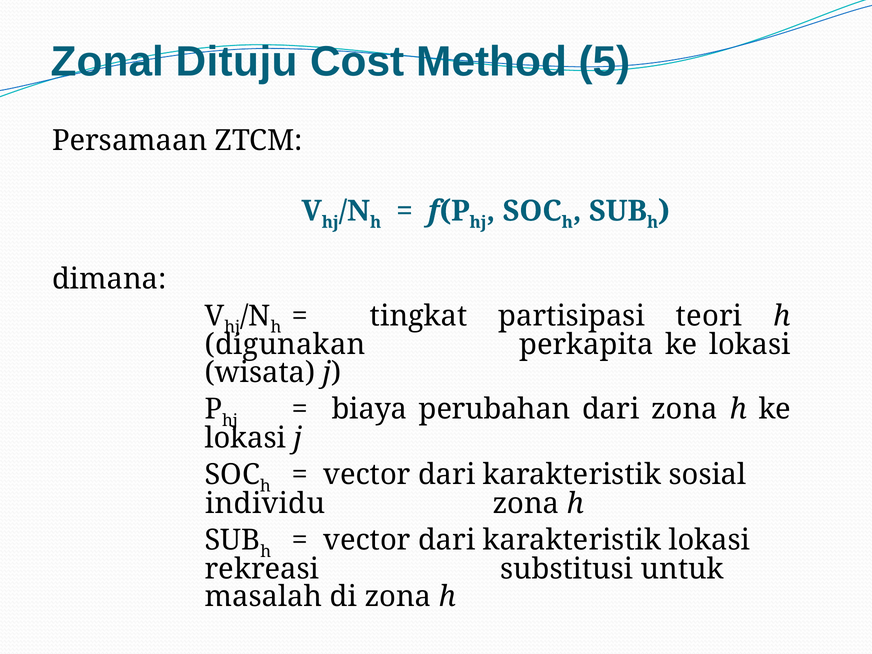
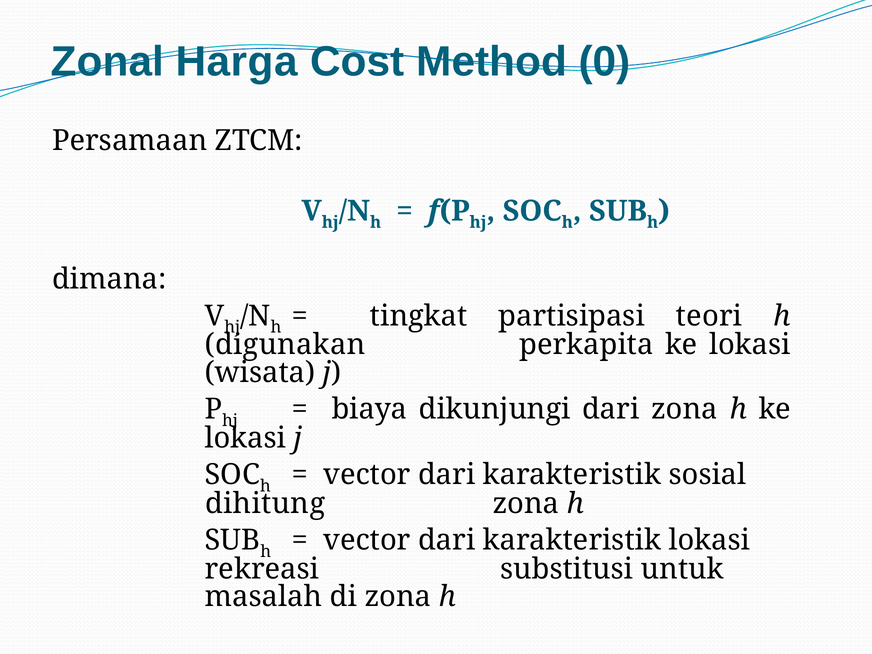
Dituju: Dituju -> Harga (237, 62)
5: 5 -> 0 (605, 62)
perubahan: perubahan -> dikunjungi (495, 409)
individu: individu -> dihitung (265, 503)
